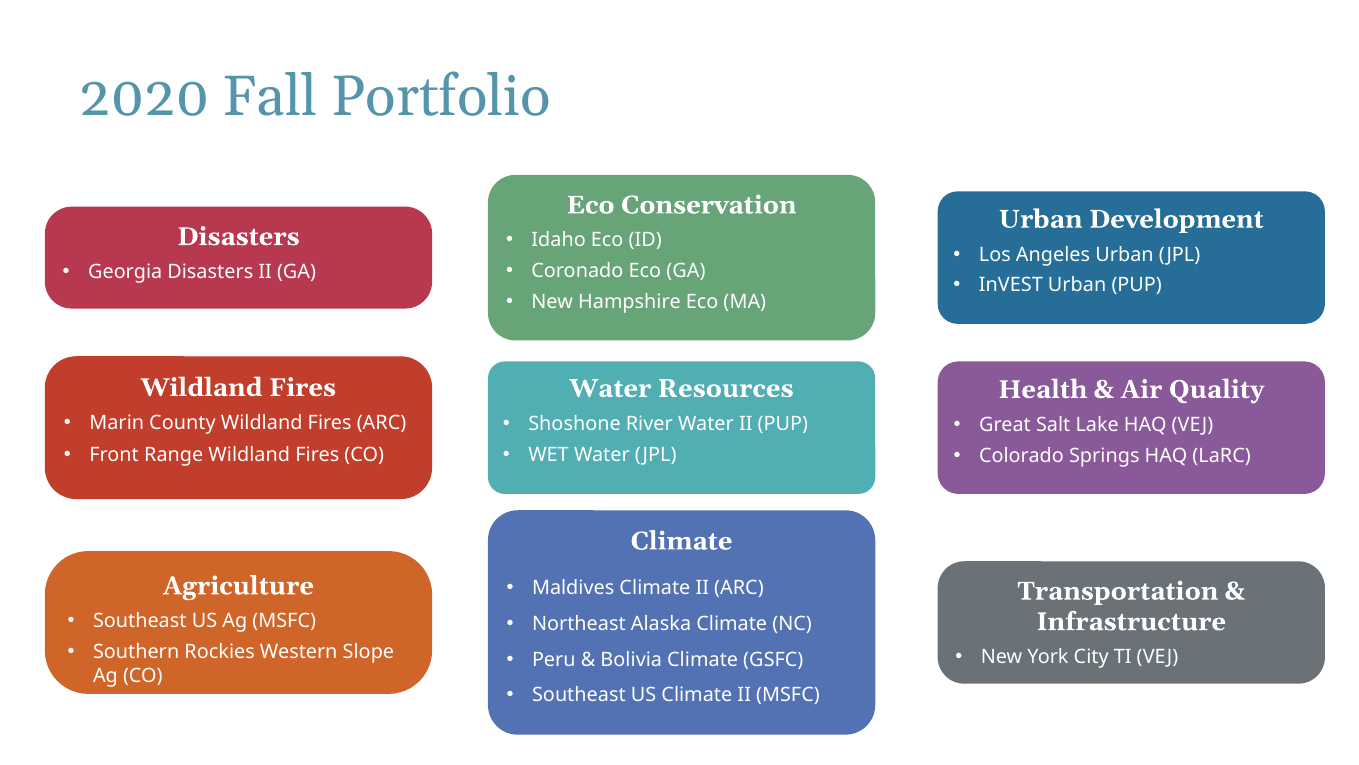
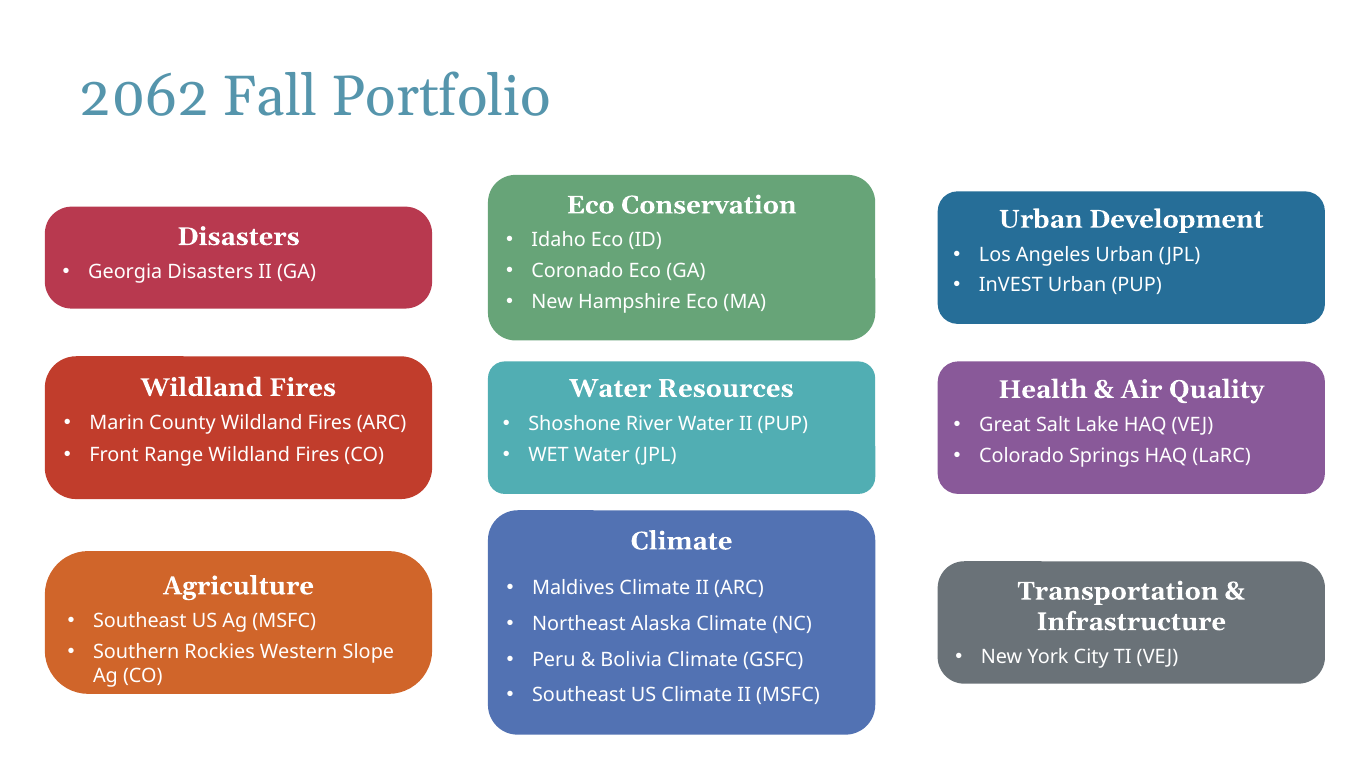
2020: 2020 -> 2062 (145, 96)
